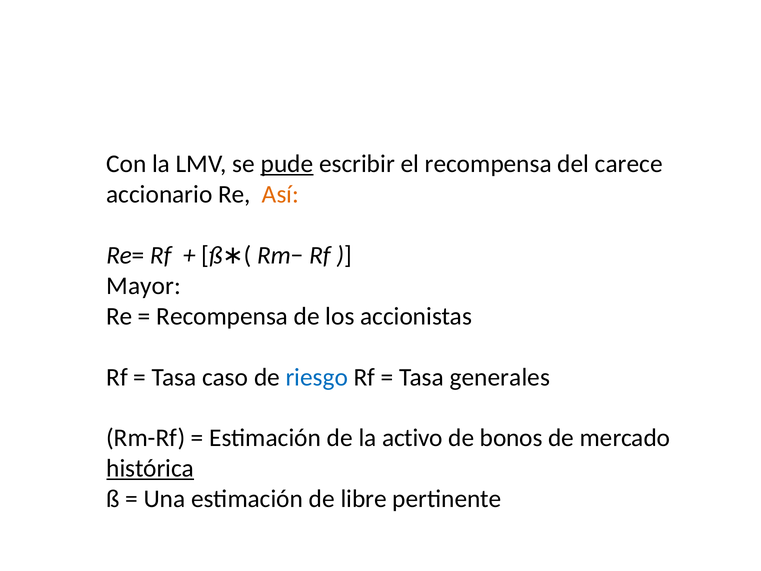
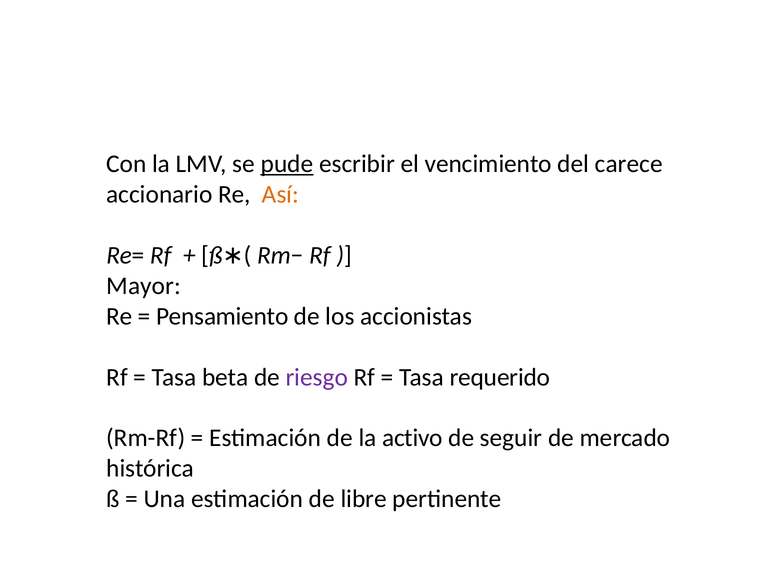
el recompensa: recompensa -> vencimiento (488, 164)
Recompensa: Recompensa -> Pensamiento (222, 316)
caso: caso -> beta (225, 377)
riesgo colour: blue -> purple (317, 377)
generales: generales -> requerido (500, 377)
bonos: bonos -> seguir (511, 438)
histórica underline: present -> none (150, 468)
